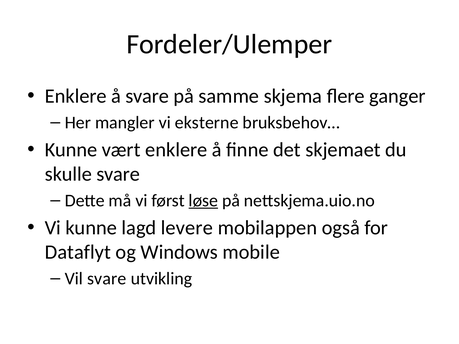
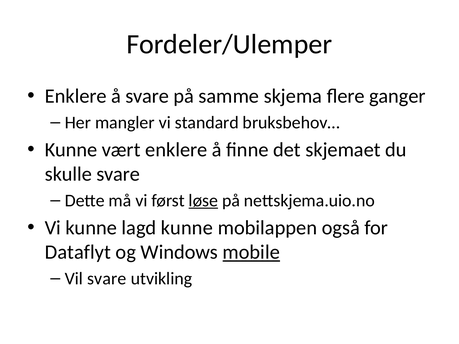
eksterne: eksterne -> standard (207, 123)
lagd levere: levere -> kunne (187, 228)
mobile underline: none -> present (251, 252)
